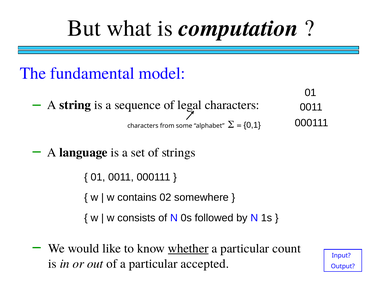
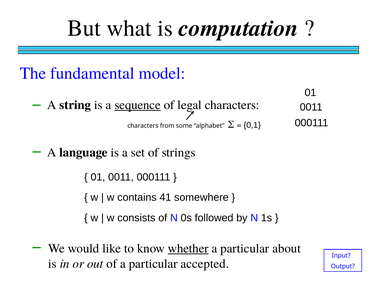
sequence underline: none -> present (138, 105)
02: 02 -> 41 (165, 198)
count: count -> about (287, 249)
